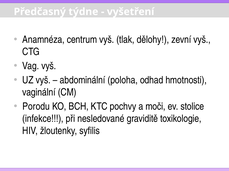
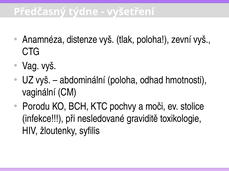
centrum: centrum -> distenze (82, 40)
tlak dělohy: dělohy -> poloha (153, 40)
